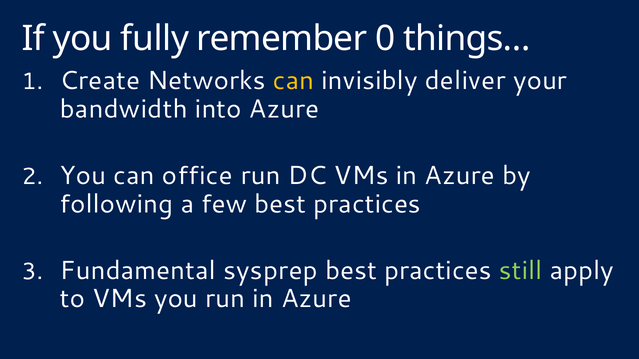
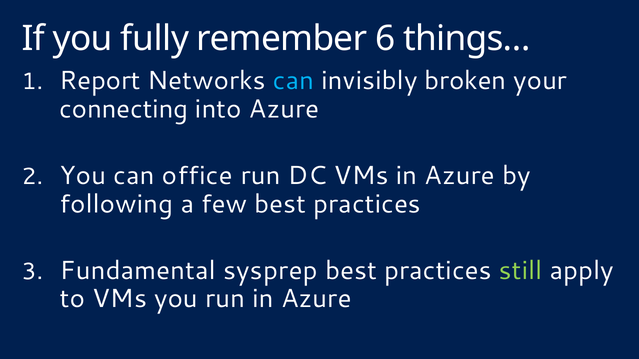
0: 0 -> 6 (385, 39)
Create: Create -> Report (100, 81)
can colour: yellow -> light blue (294, 81)
deliver: deliver -> broken (465, 81)
bandwidth: bandwidth -> connecting (124, 109)
